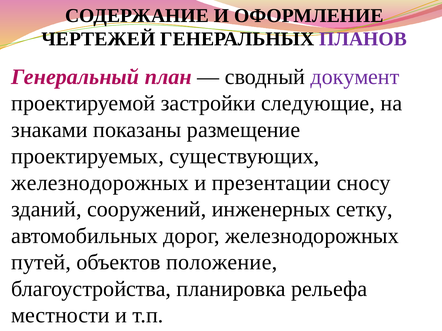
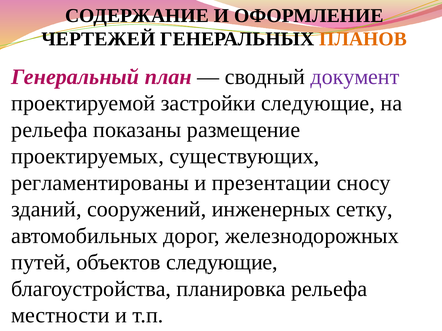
ПЛАНОВ colour: purple -> orange (363, 39)
знаками: знаками -> рельефа (49, 130)
железнодорожных: железнодорожных -> регламентированы (100, 183)
объектов положение: положение -> следующие (222, 263)
